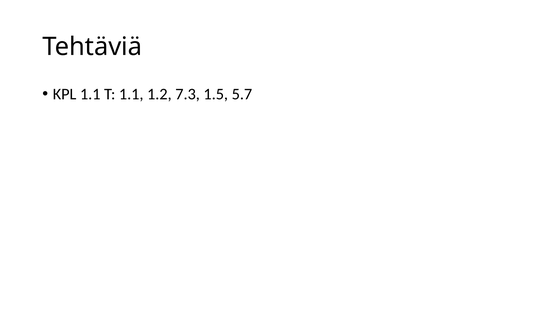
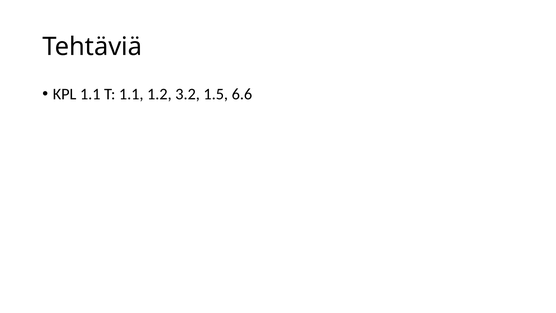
7.3: 7.3 -> 3.2 (188, 94)
5.7: 5.7 -> 6.6 (242, 94)
